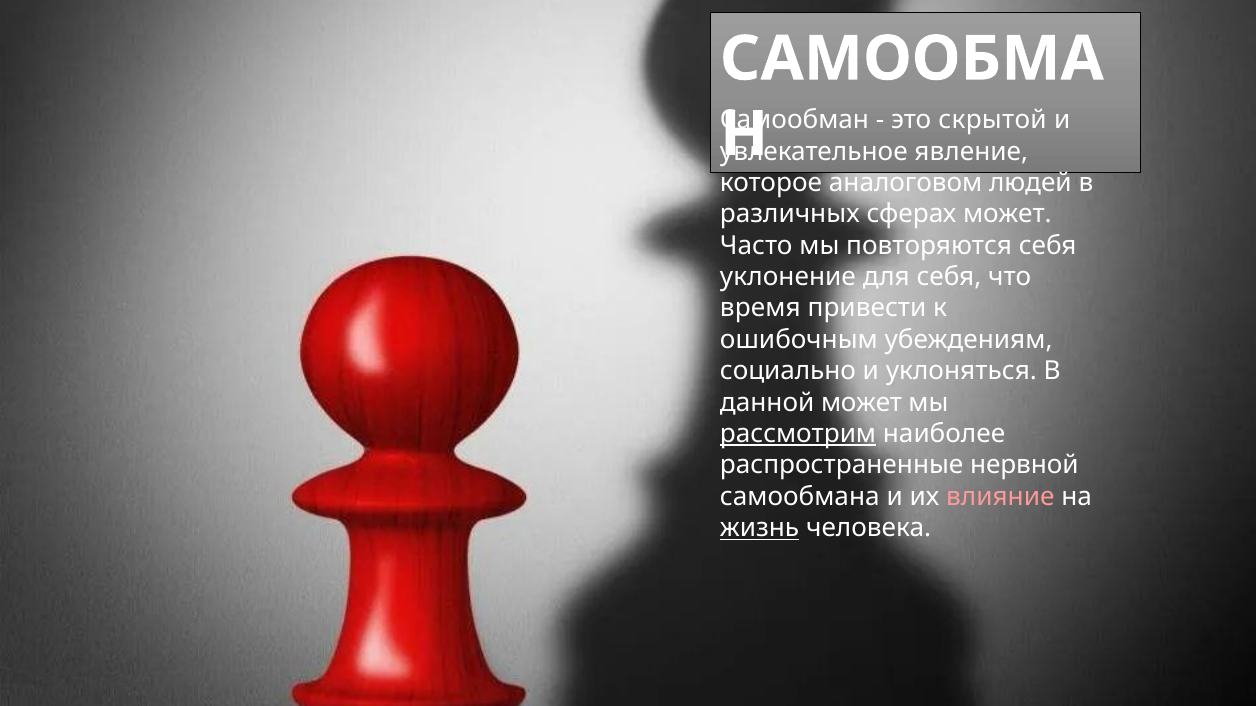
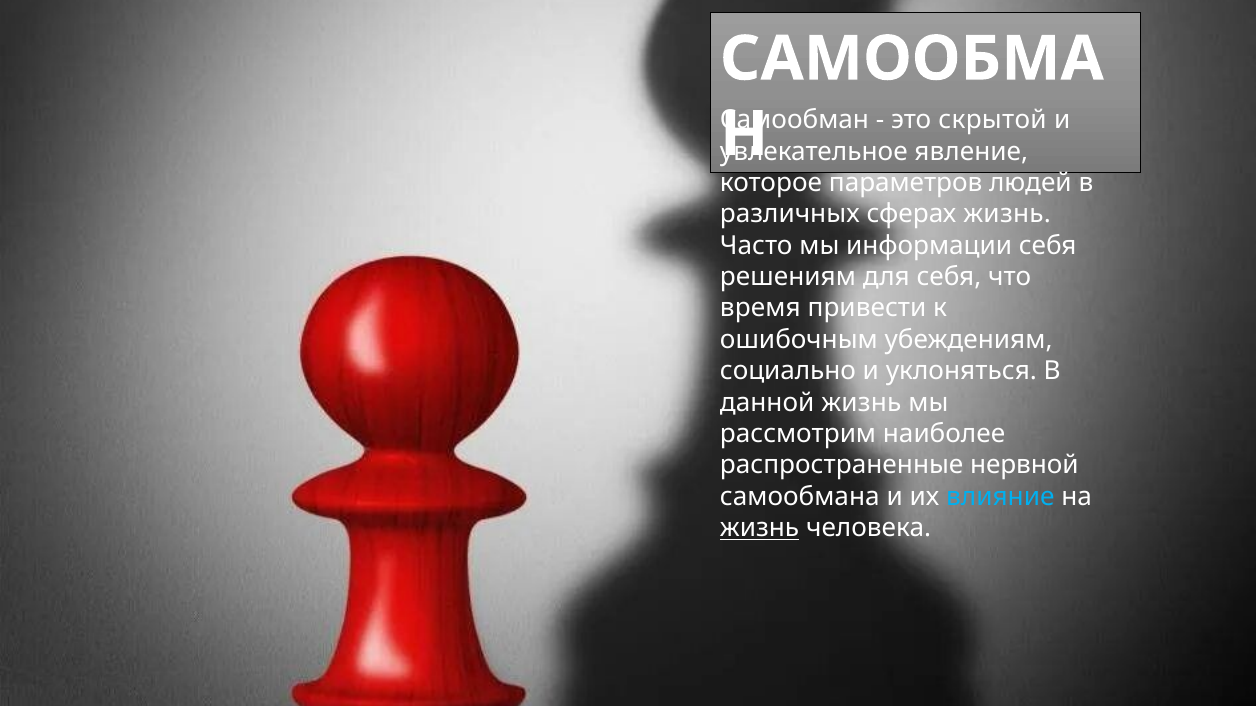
аналоговом: аналоговом -> параметров (906, 183)
сферах может: может -> жизнь (1007, 214)
повторяются: повторяются -> информации (929, 246)
уклонение: уклонение -> решениям (788, 277)
данной может: может -> жизнь (861, 403)
рассмотрим underline: present -> none (798, 434)
влияние colour: pink -> light blue (1000, 497)
